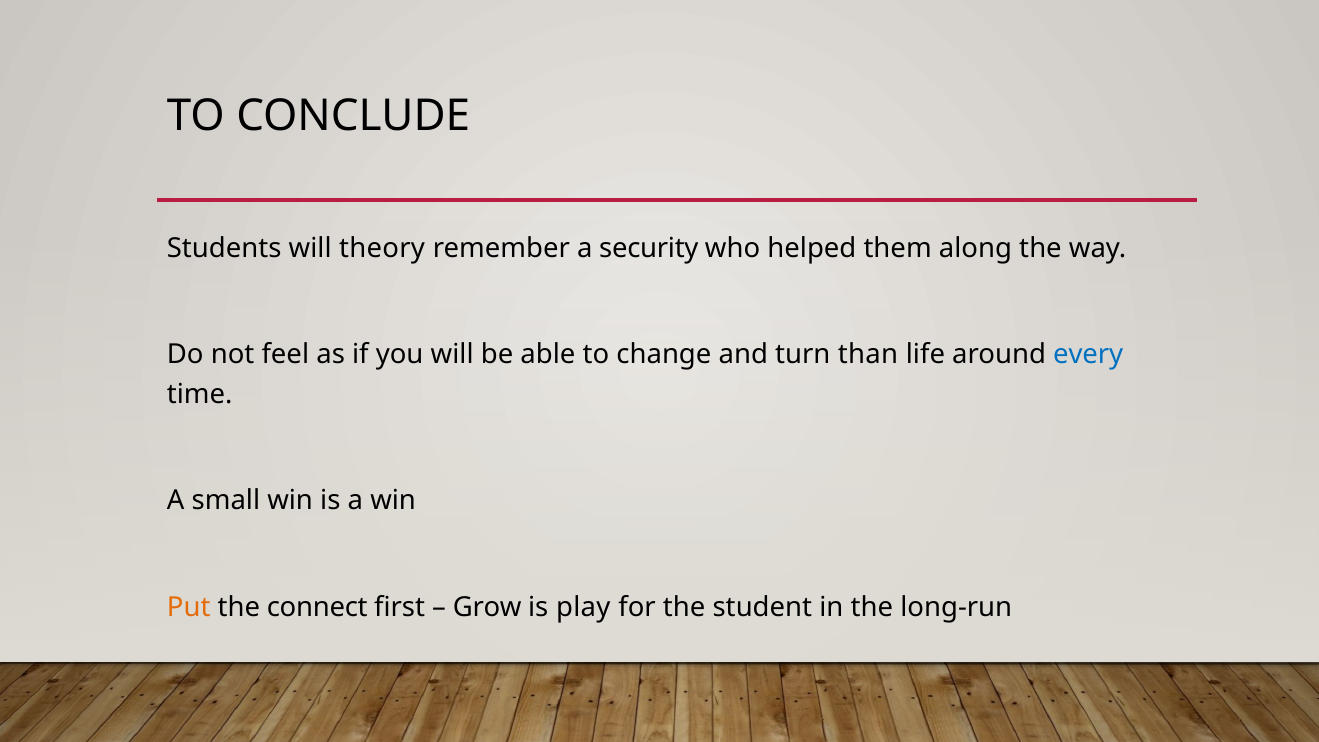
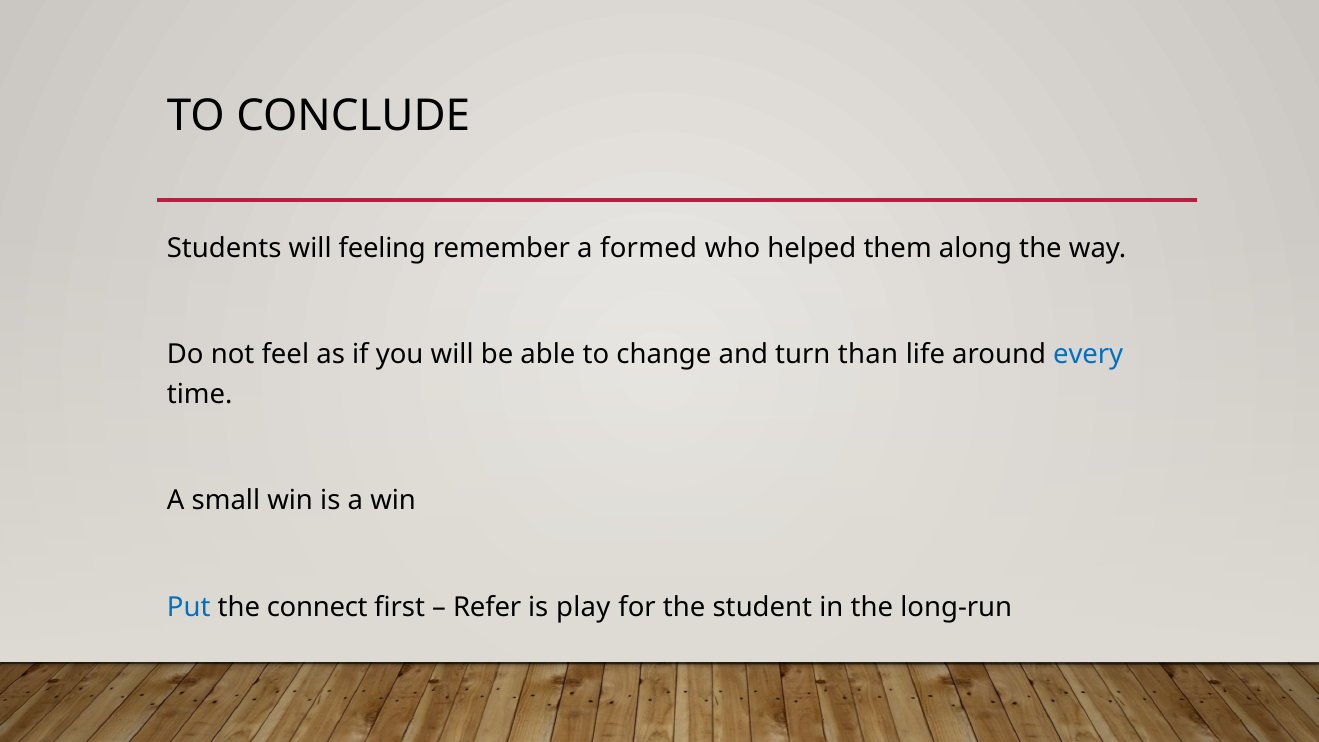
theory: theory -> feeling (382, 248)
security: security -> formed (649, 248)
Put colour: orange -> blue (189, 607)
Grow: Grow -> Refer (487, 607)
